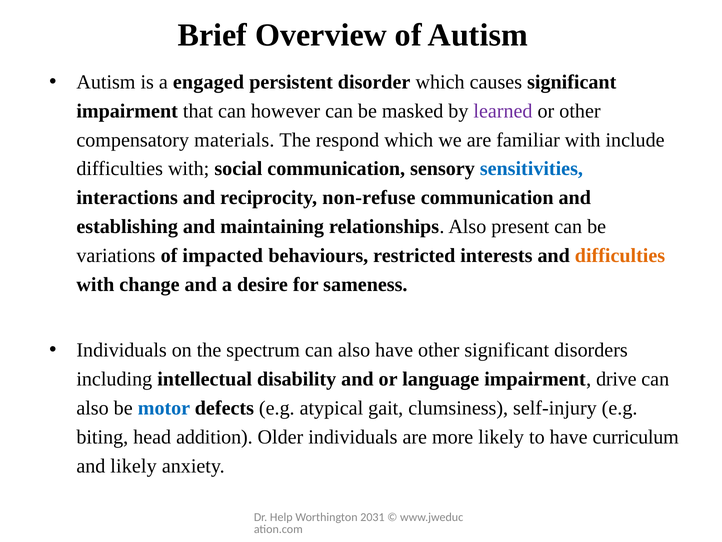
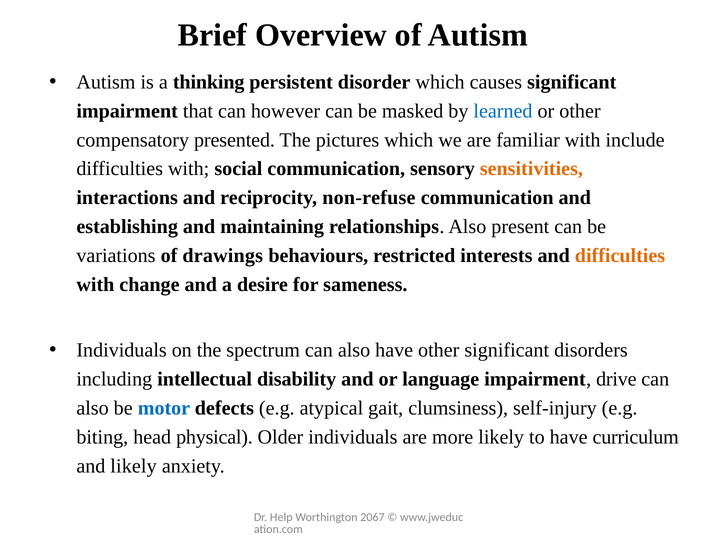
engaged: engaged -> thinking (209, 82)
learned colour: purple -> blue (503, 111)
materials: materials -> presented (234, 140)
respond: respond -> pictures (348, 140)
sensitivities colour: blue -> orange (531, 169)
impacted: impacted -> drawings (223, 255)
addition: addition -> physical (214, 437)
2031: 2031 -> 2067 (372, 517)
